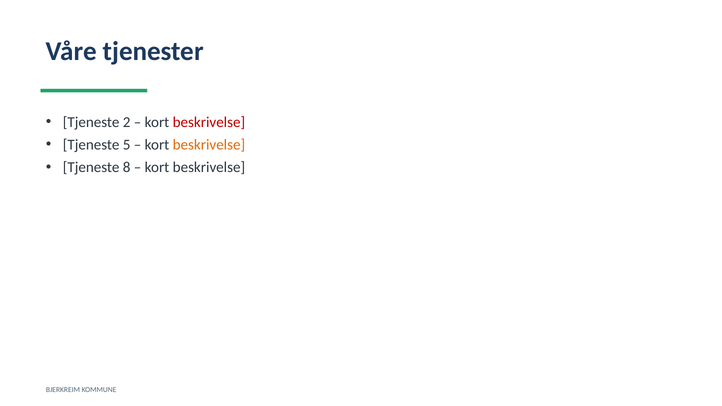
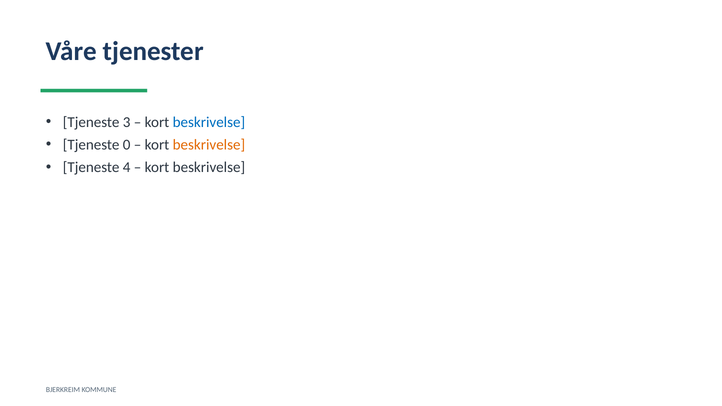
2: 2 -> 3 (127, 122)
beskrivelse colour: red -> blue (209, 122)
5: 5 -> 0 (127, 145)
8: 8 -> 4 (127, 167)
